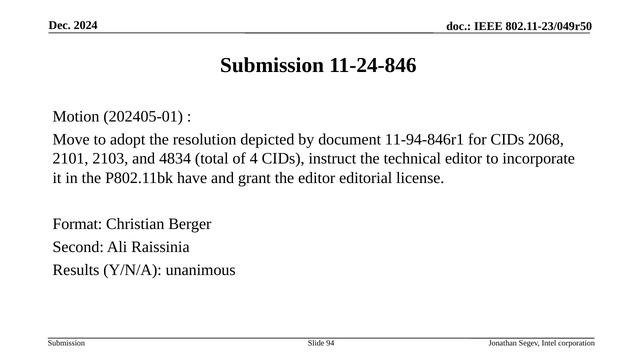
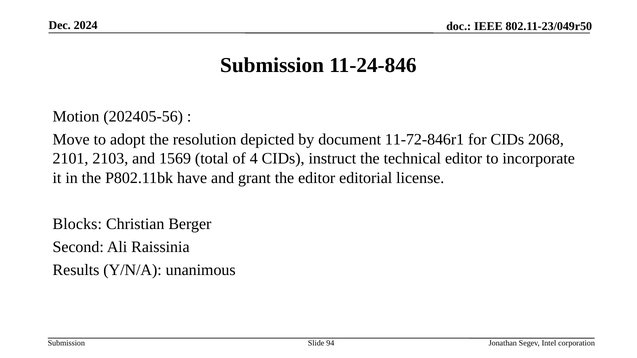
202405-01: 202405-01 -> 202405-56 (143, 117)
11-94-846r1: 11-94-846r1 -> 11-72-846r1 (425, 140)
4834: 4834 -> 1569 (175, 159)
Format: Format -> Blocks (77, 224)
